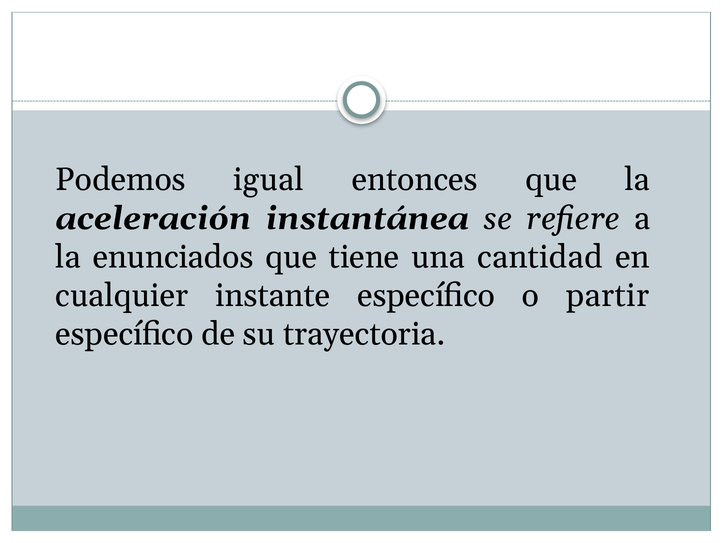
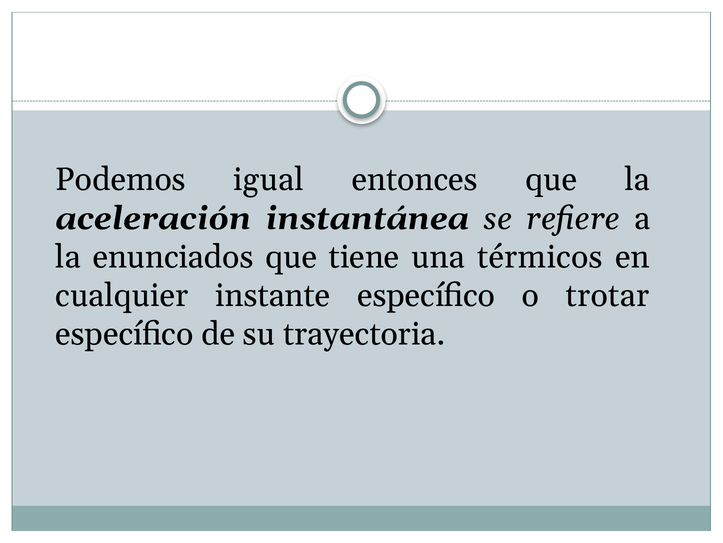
cantidad: cantidad -> térmicos (540, 257)
partir: partir -> trotar (608, 295)
